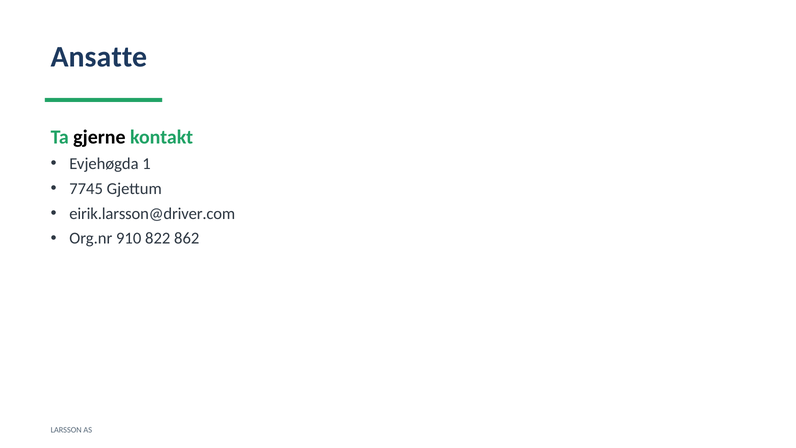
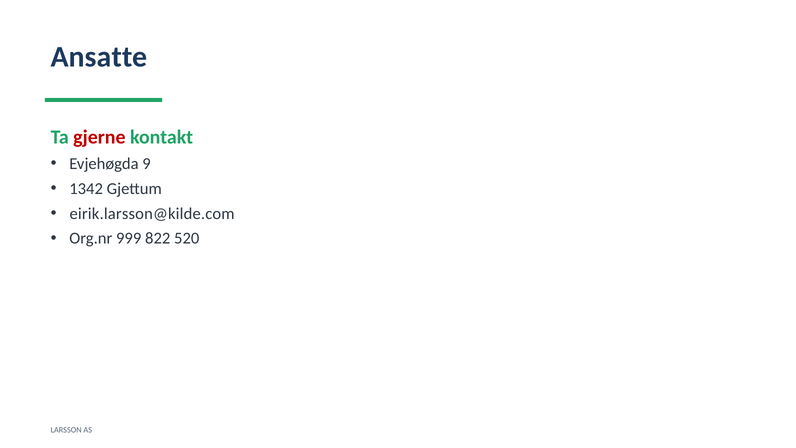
gjerne colour: black -> red (99, 137)
1: 1 -> 9 (146, 164)
7745: 7745 -> 1342 (86, 189)
eirik.larsson@driver.com: eirik.larsson@driver.com -> eirik.larsson@kilde.com (152, 213)
910: 910 -> 999 (129, 238)
862: 862 -> 520 (187, 238)
